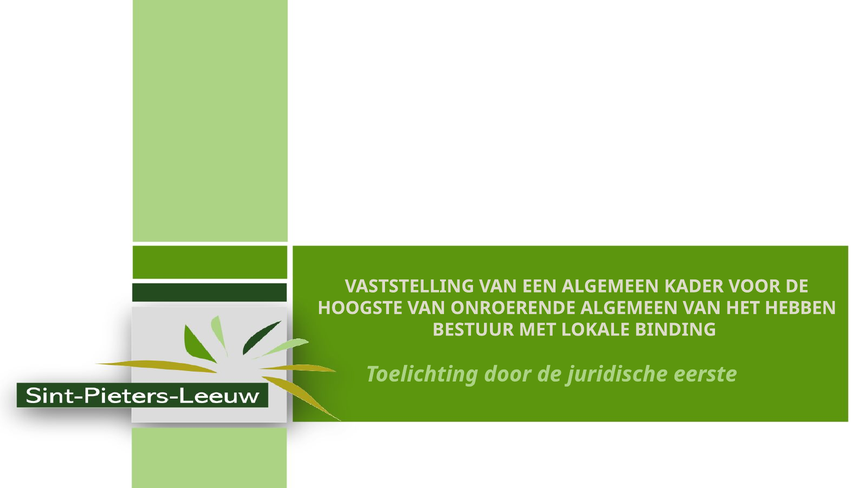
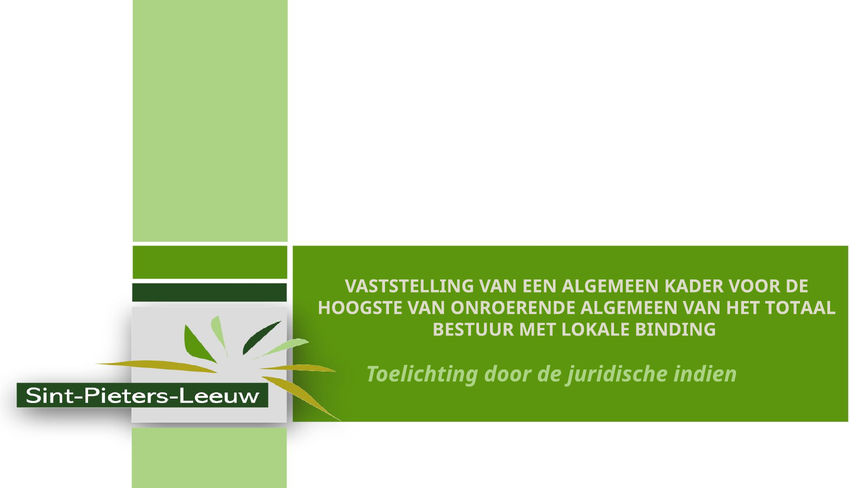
HEBBEN: HEBBEN -> TOTAAL (800, 308)
eerste: eerste -> indien (705, 374)
